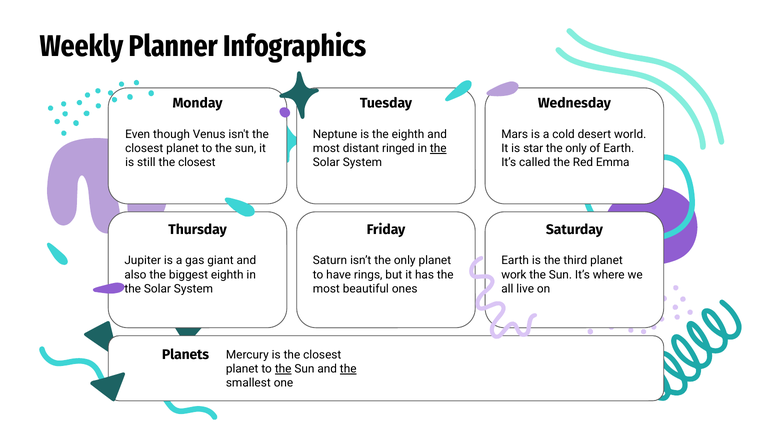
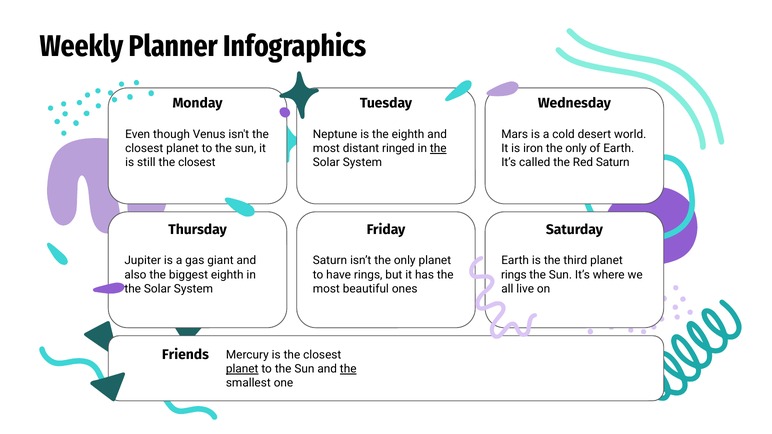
star: star -> iron (533, 148)
Red Emma: Emma -> Saturn (613, 163)
work: work -> rings (514, 275)
Planets: Planets -> Friends (185, 355)
planet underline: none -> present (242, 369)
the underline: present -> none (283, 369)
